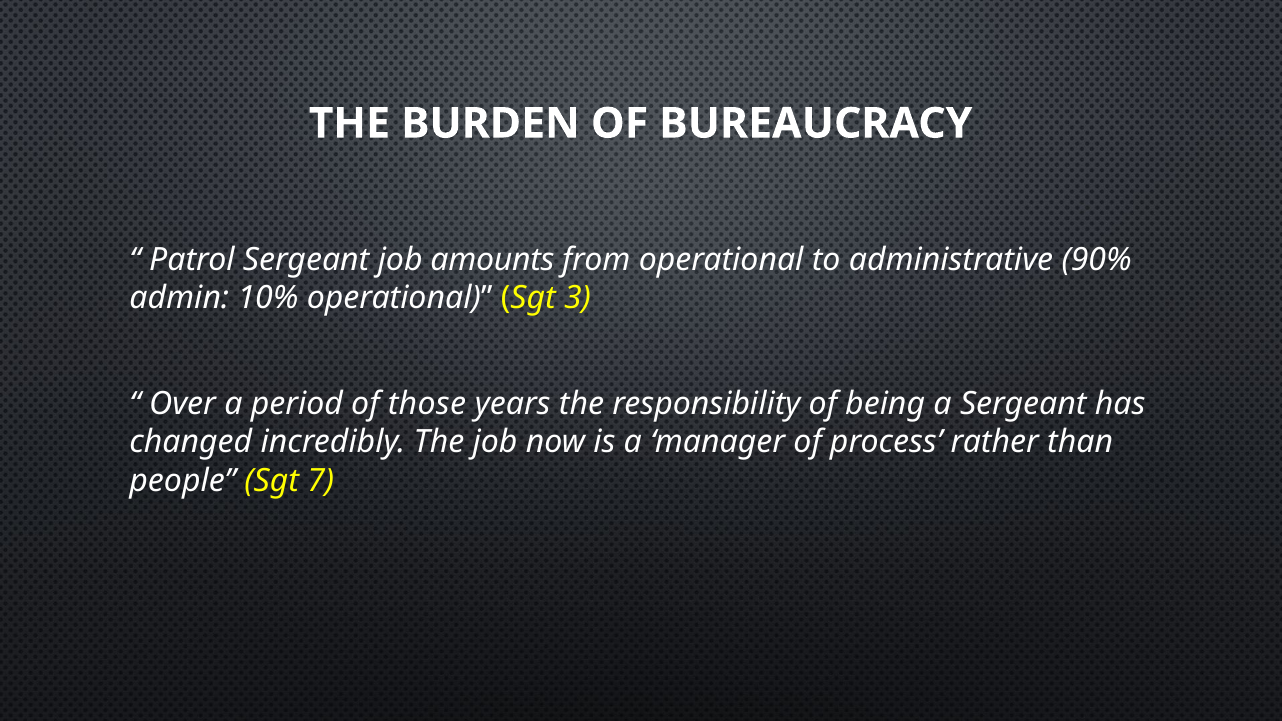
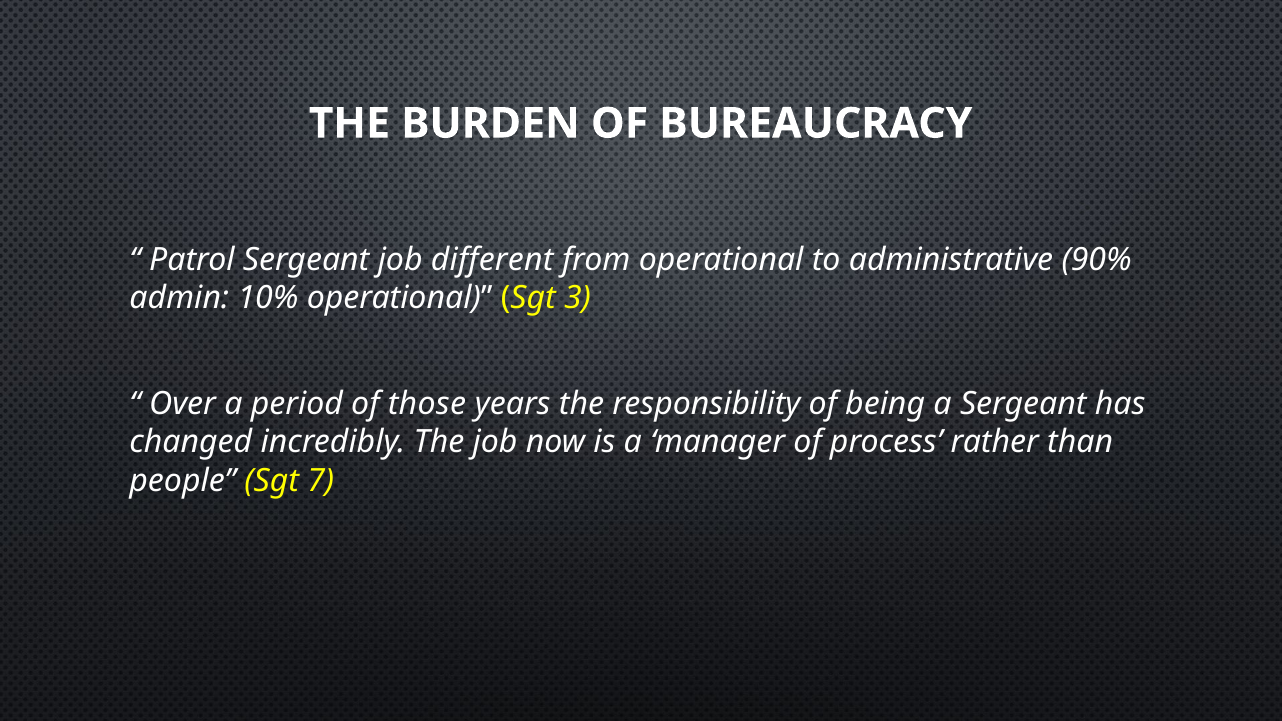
amounts: amounts -> different (492, 260)
